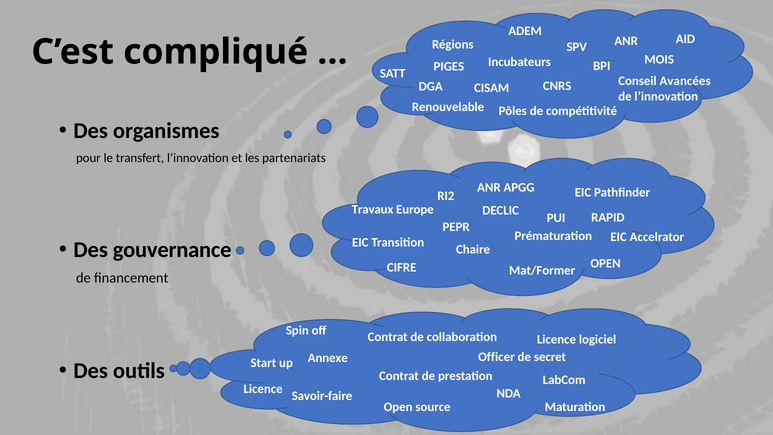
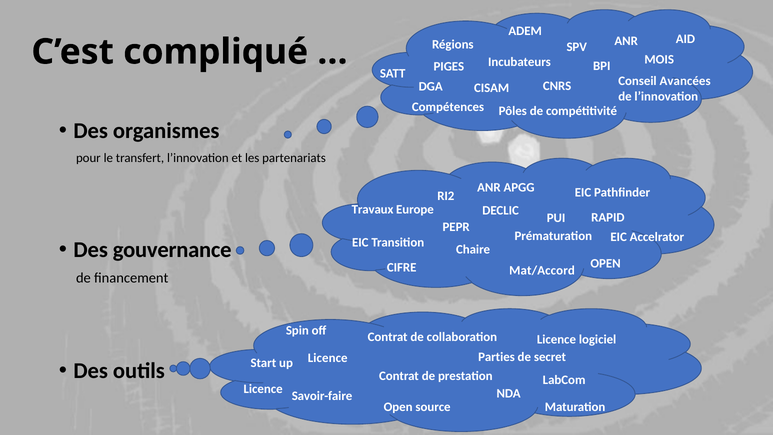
Renouvelable: Renouvelable -> Compétences (448, 107)
Mat/Former: Mat/Former -> Mat/Accord (542, 270)
Officer: Officer -> Parties (496, 357)
Annexe: Annexe -> Licence (328, 358)
